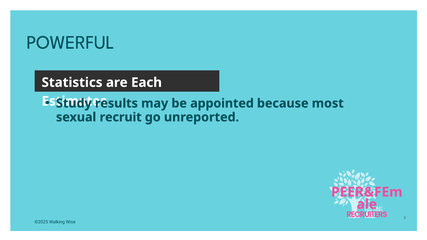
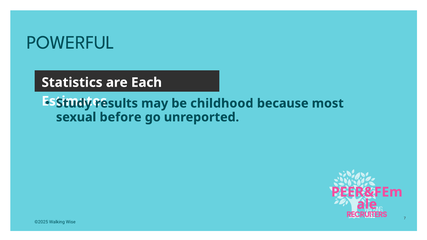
appointed: appointed -> childhood (222, 103)
recruit: recruit -> before (121, 117)
